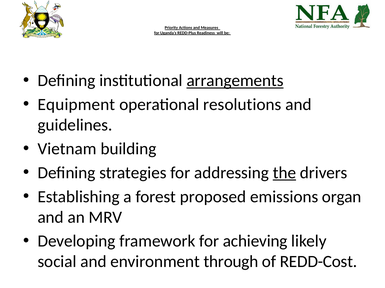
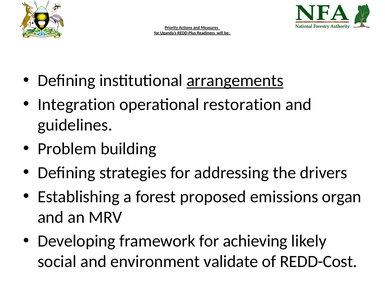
Equipment: Equipment -> Integration (76, 105)
resolutions: resolutions -> restoration (242, 105)
Vietnam: Vietnam -> Problem (67, 149)
the underline: present -> none (284, 173)
through: through -> validate (231, 262)
